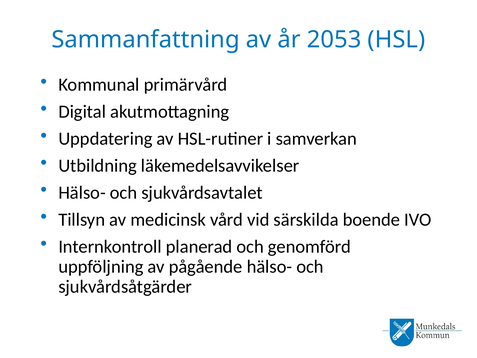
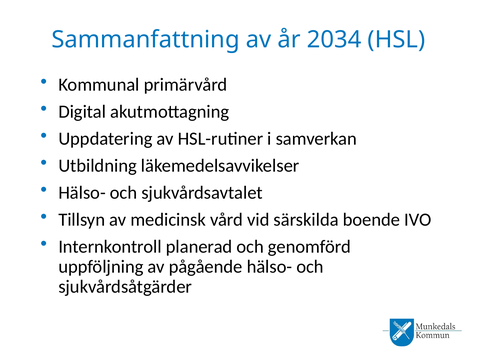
2053: 2053 -> 2034 (334, 39)
